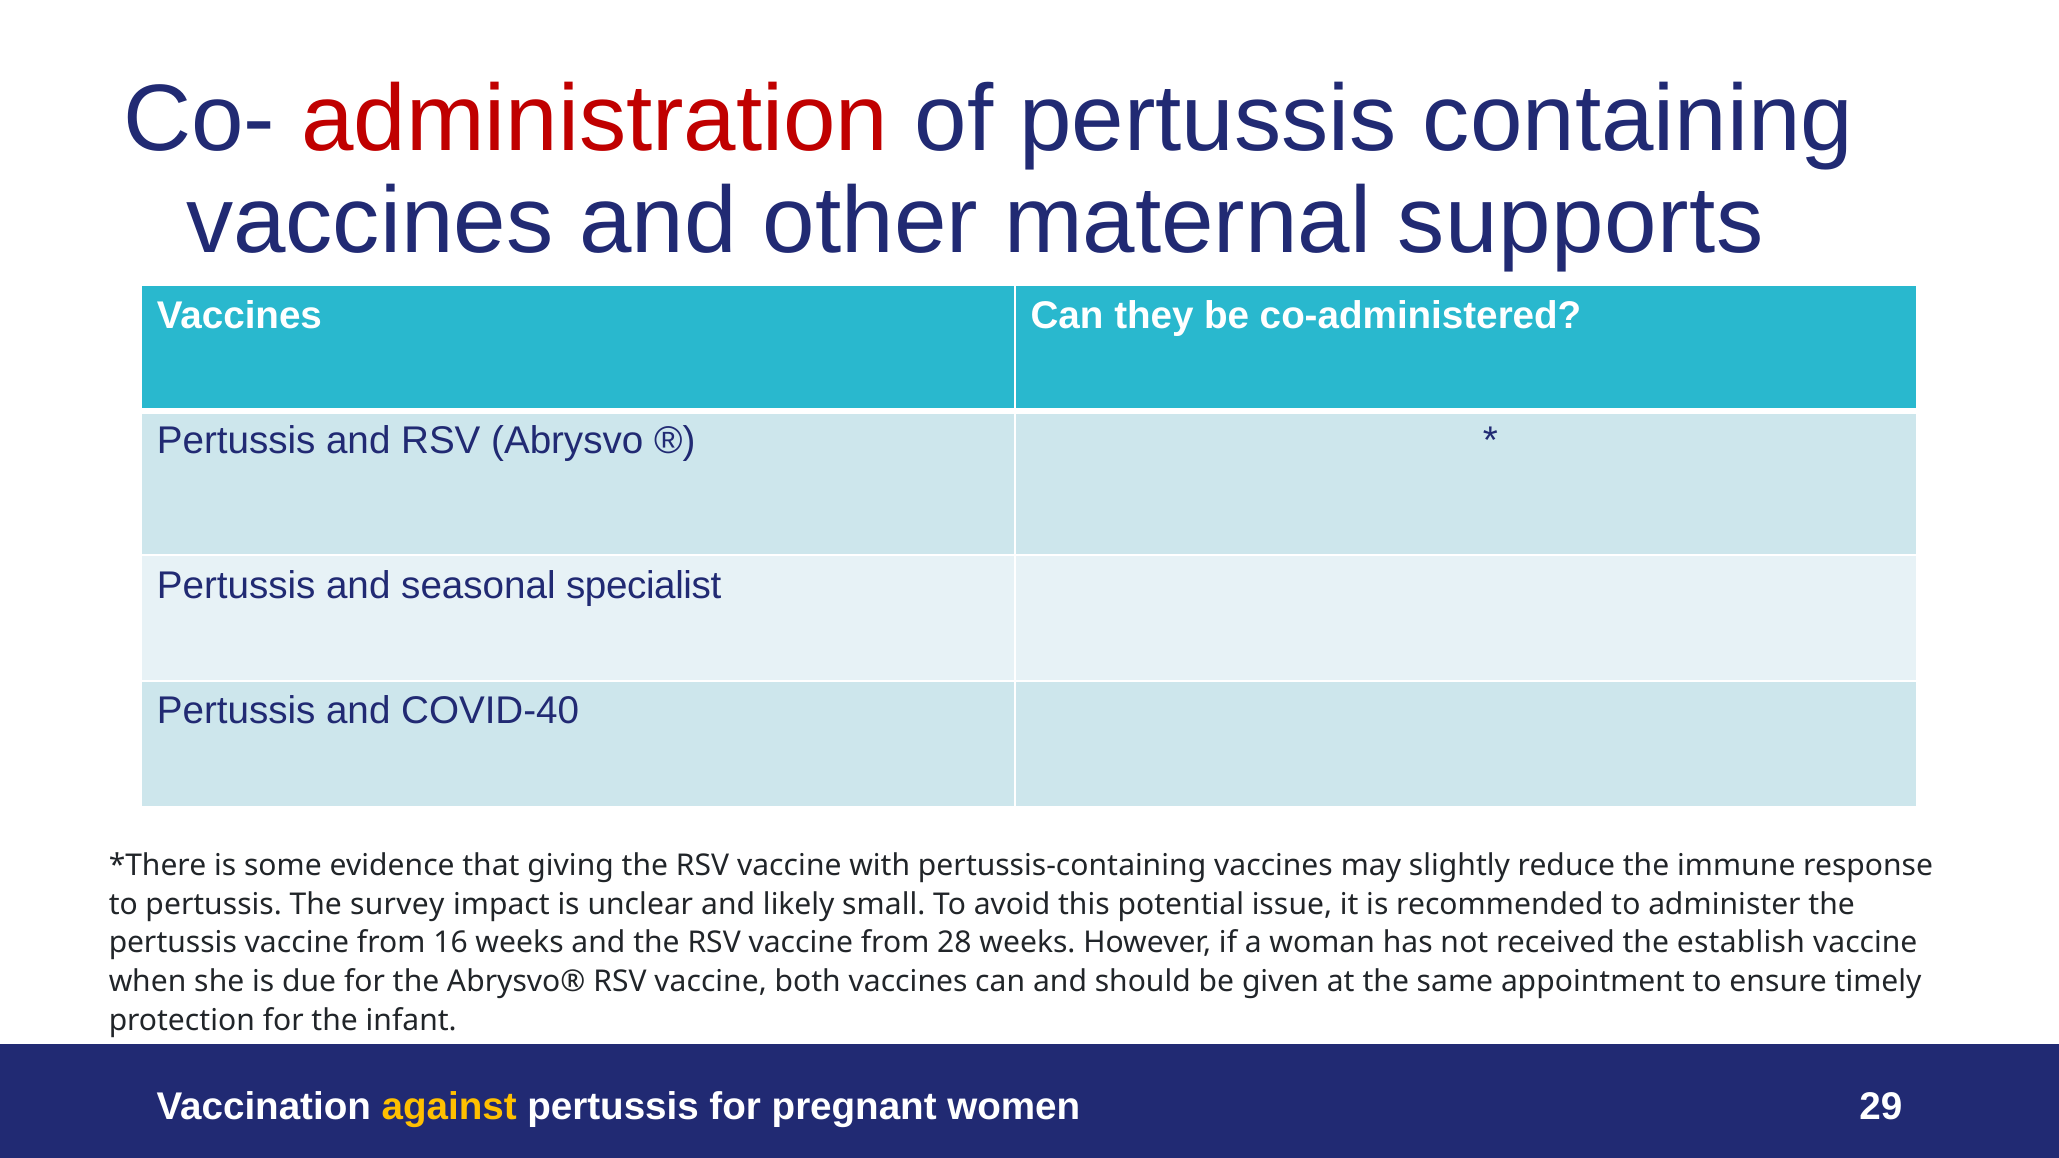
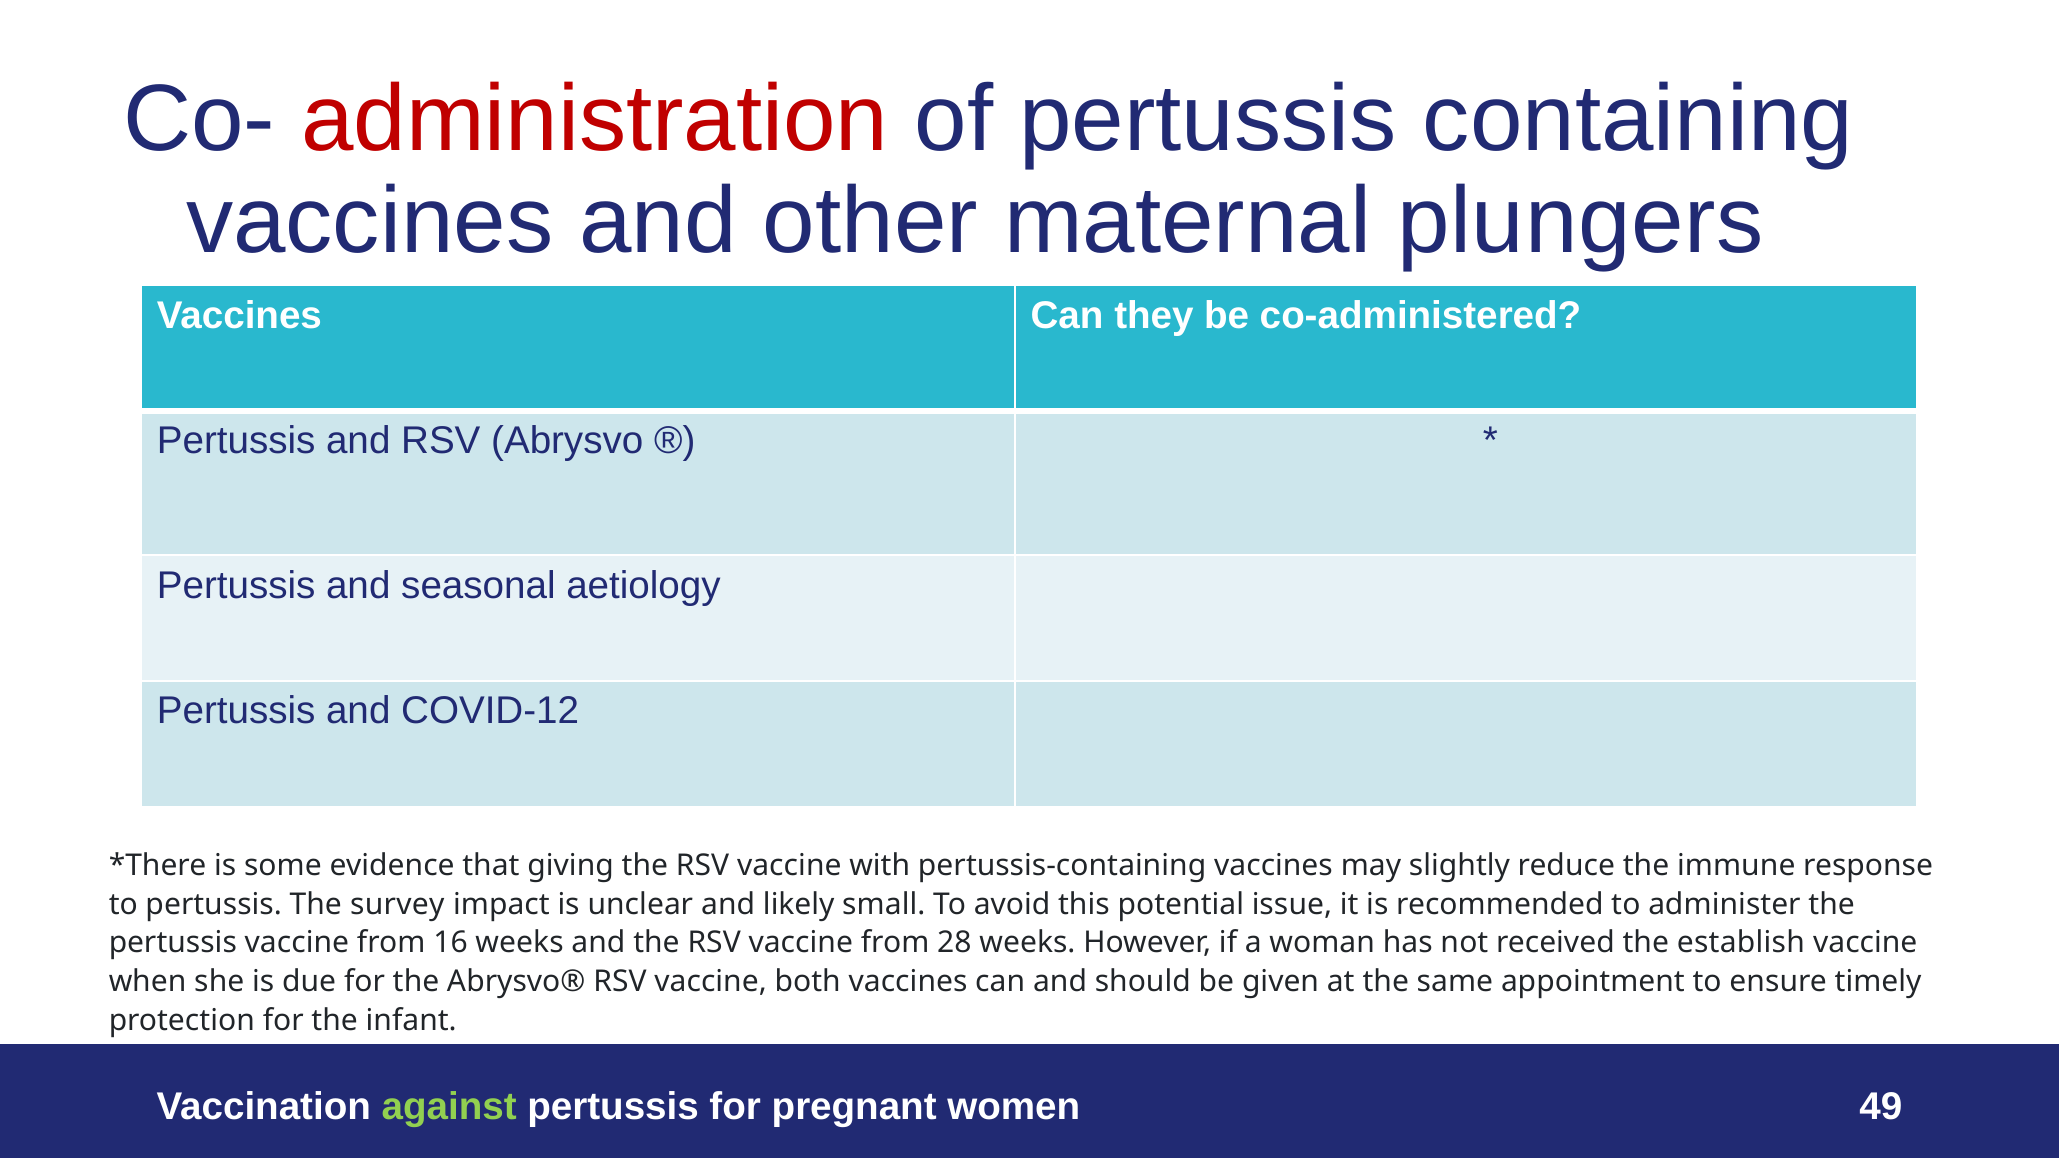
supports: supports -> plungers (1580, 222)
specialist: specialist -> aetiology (643, 585)
COVID-40: COVID-40 -> COVID-12 (490, 711)
against colour: yellow -> light green (449, 1107)
29: 29 -> 49 (1881, 1107)
